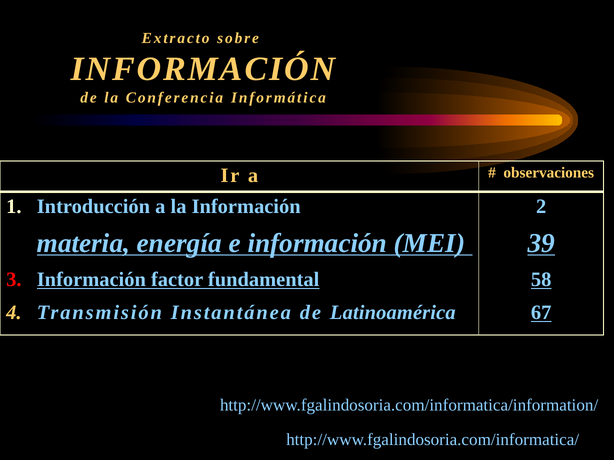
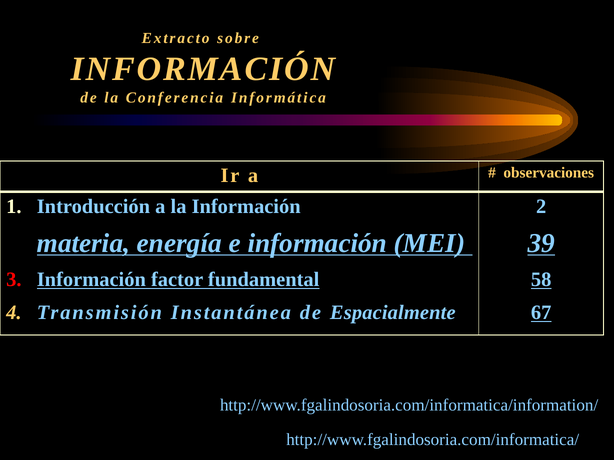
Latinoamérica: Latinoamérica -> Espacialmente (393, 313)
